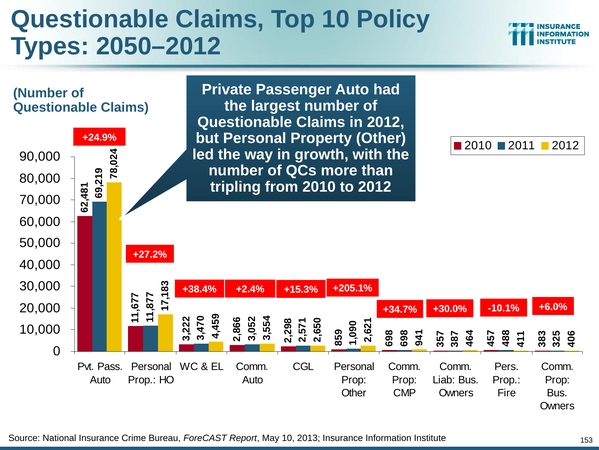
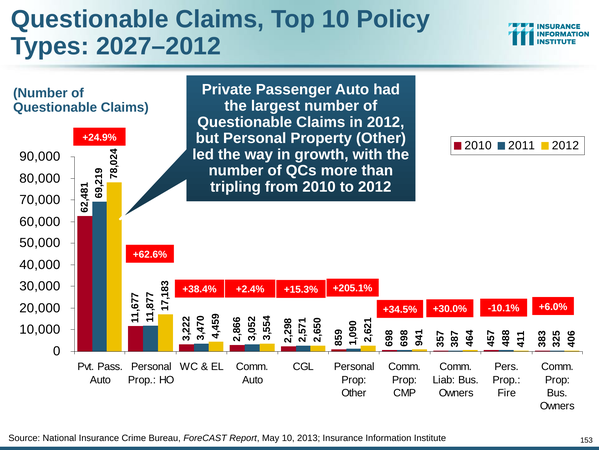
2050–2012: 2050–2012 -> 2027–2012 (159, 46)
+27.2%: +27.2% -> +62.6% (150, 254)
+34.7%: +34.7% -> +34.5% (400, 309)
